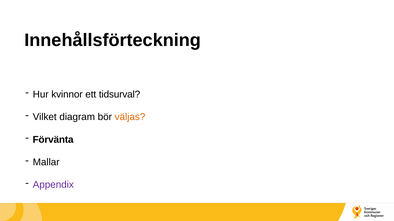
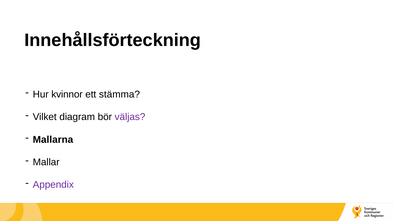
tidsurval: tidsurval -> stämma (119, 95)
väljas colour: orange -> purple (130, 117)
Förvänta: Förvänta -> Mallarna (53, 140)
